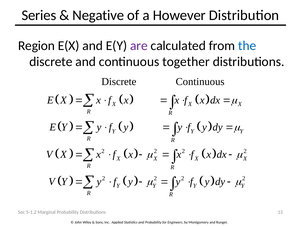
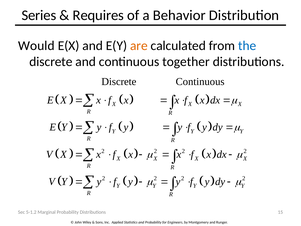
Negative: Negative -> Requires (98, 15)
However: However -> Behavior (179, 15)
Region: Region -> Would (36, 46)
are colour: purple -> orange (139, 46)
